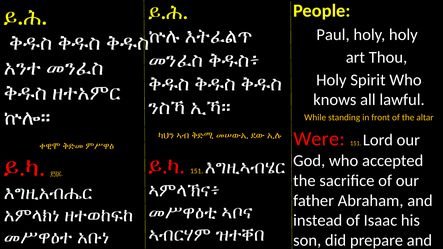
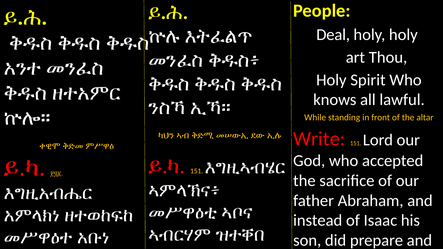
Paul: Paul -> Deal (333, 35)
Were: Were -> Write (319, 139)
